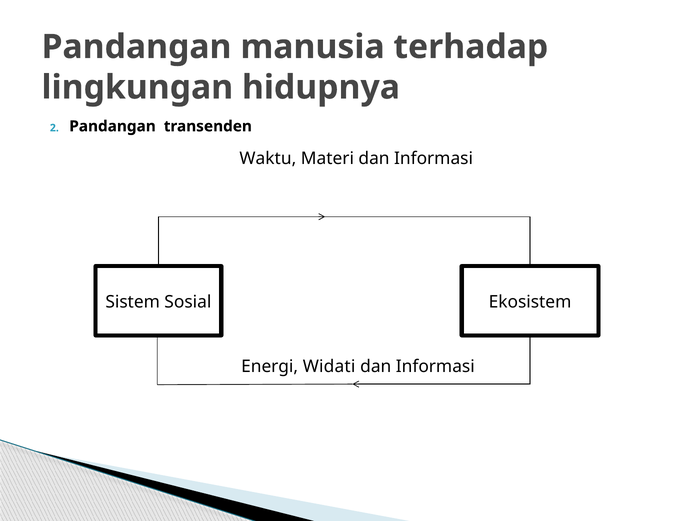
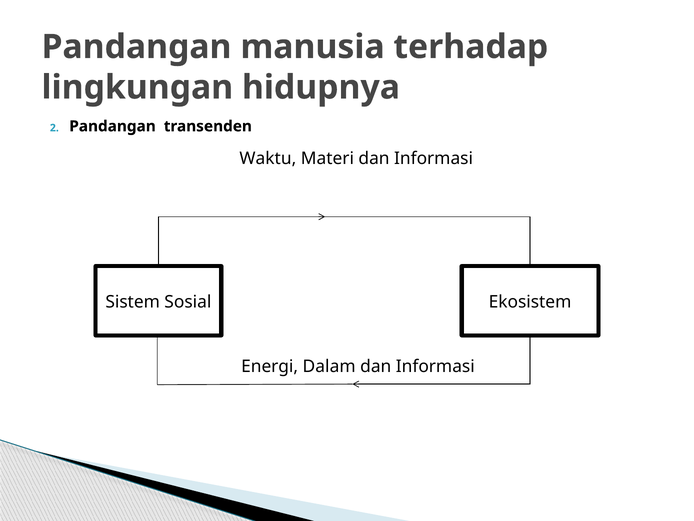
Widati: Widati -> Dalam (329, 366)
